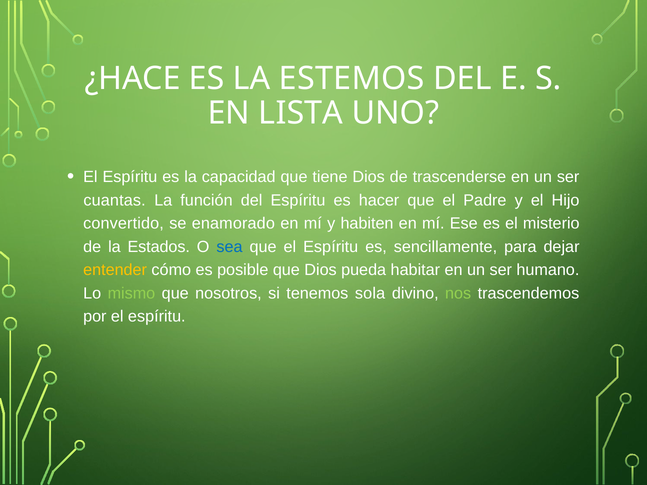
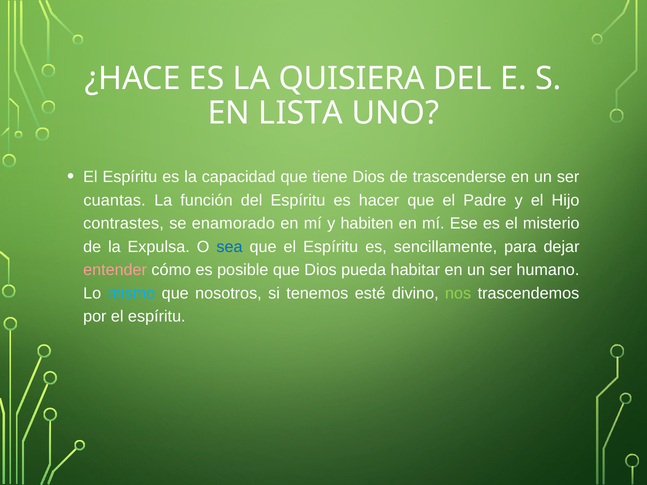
ESTEMOS: ESTEMOS -> QUISIERA (352, 78)
convertido: convertido -> contrastes (124, 224)
Estados: Estados -> Expulsa (159, 247)
entender colour: yellow -> pink (115, 270)
mismo colour: light green -> light blue (131, 294)
sola: sola -> esté (370, 294)
